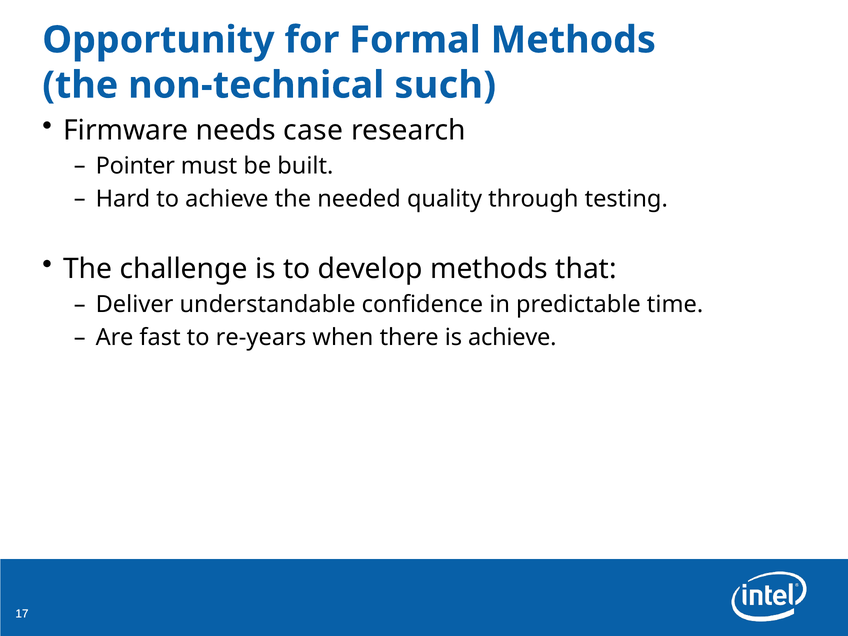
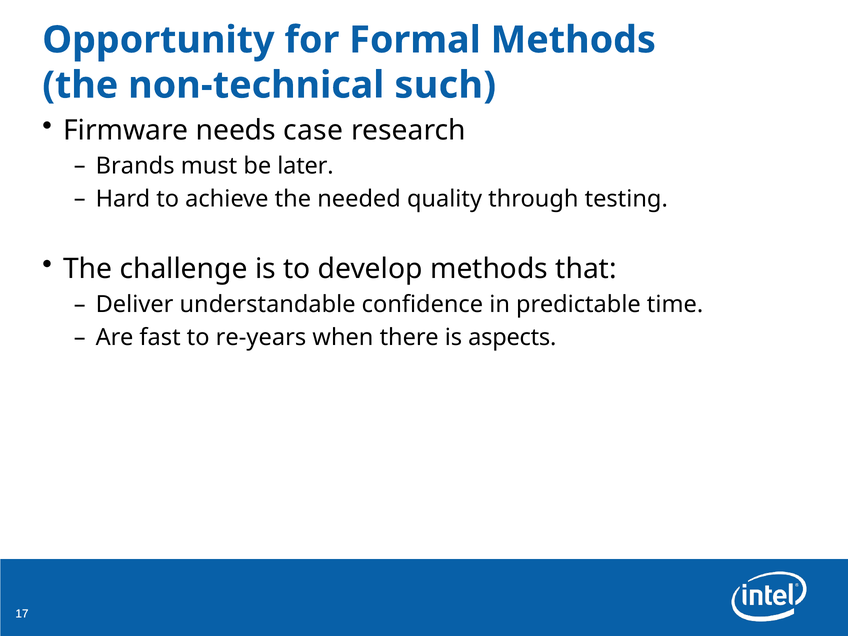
Pointer: Pointer -> Brands (135, 166)
built: built -> later (305, 166)
is achieve: achieve -> aspects (512, 338)
